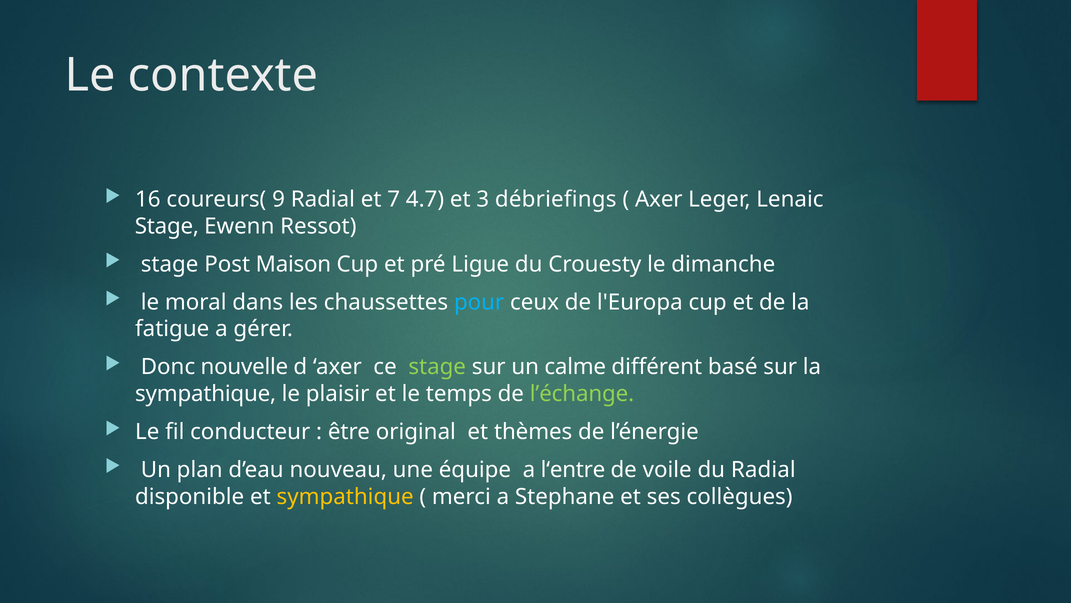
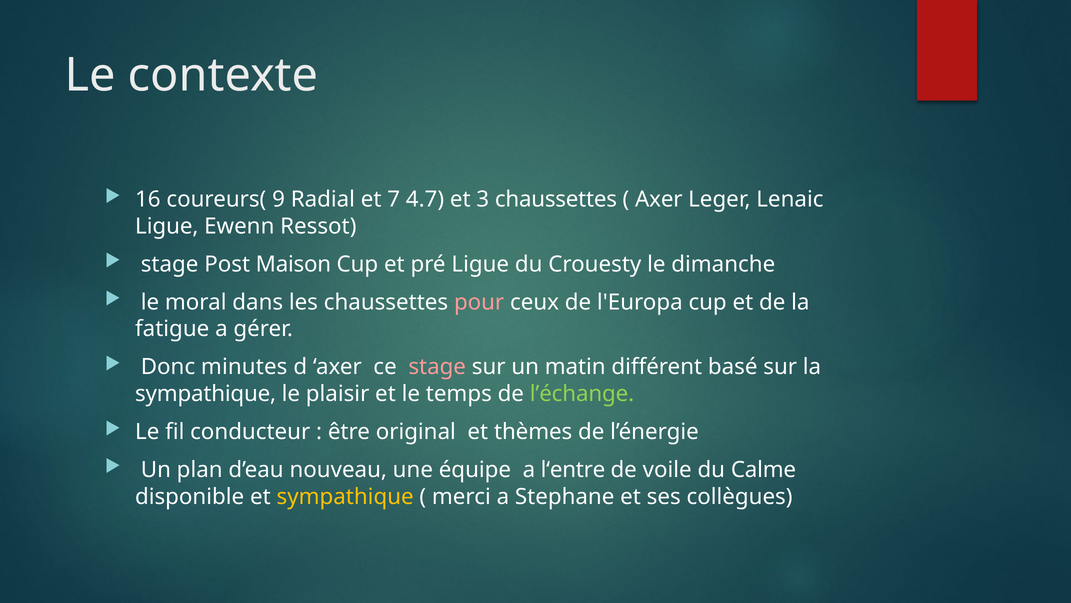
3 débriefings: débriefings -> chaussettes (556, 199)
Stage: Stage -> Ligue (167, 226)
pour colour: light blue -> pink (479, 302)
nouvelle: nouvelle -> minutes (244, 367)
stage colour: light green -> pink (437, 367)
calme: calme -> matin (575, 367)
du Radial: Radial -> Calme (763, 469)
